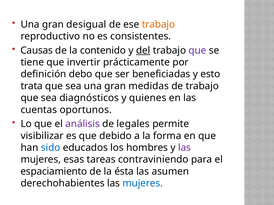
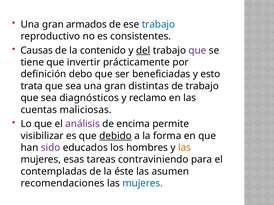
desigual: desigual -> armados (86, 24)
trabajo colour: orange -> blue (158, 24)
medidas: medidas -> distintas (149, 86)
quienes: quienes -> reclamo (148, 98)
oportunos: oportunos -> maliciosas (86, 110)
legales: legales -> encima (133, 124)
debido underline: none -> present (116, 136)
sido colour: blue -> purple (51, 148)
las colour: purple -> orange (184, 148)
espaciamiento: espaciamiento -> contempladas (54, 172)
ésta: ésta -> éste (124, 172)
derechohabientes: derechohabientes -> recomendaciones (63, 184)
